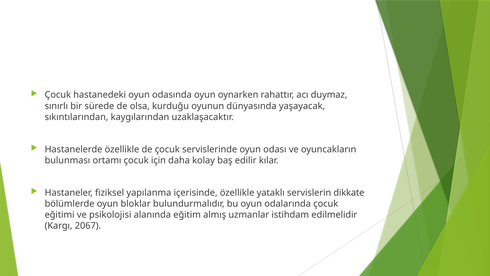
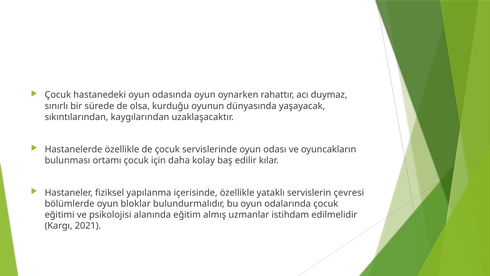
dikkate: dikkate -> çevresi (349, 192)
2067: 2067 -> 2021 (88, 226)
